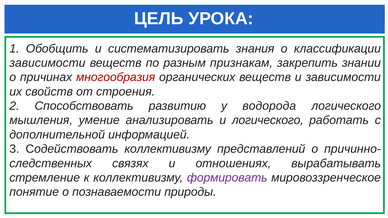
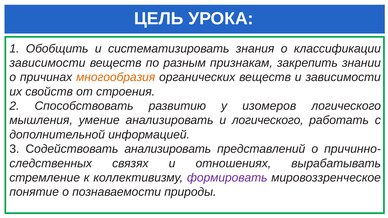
многообразия colour: red -> orange (116, 77)
водорода: водорода -> изомеров (269, 106)
Содействовать коллективизму: коллективизму -> анализировать (168, 149)
